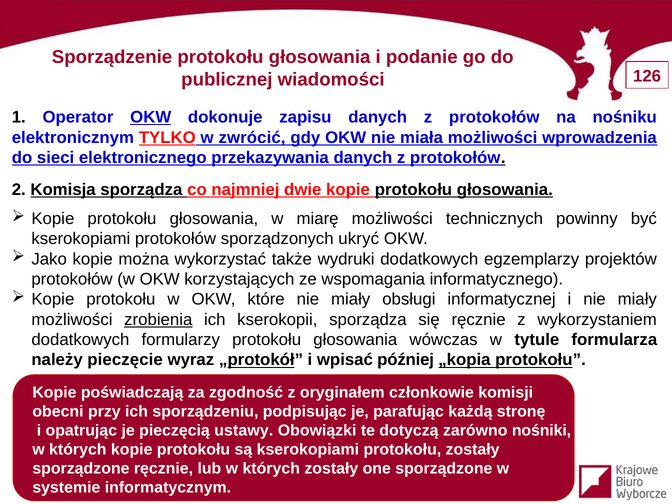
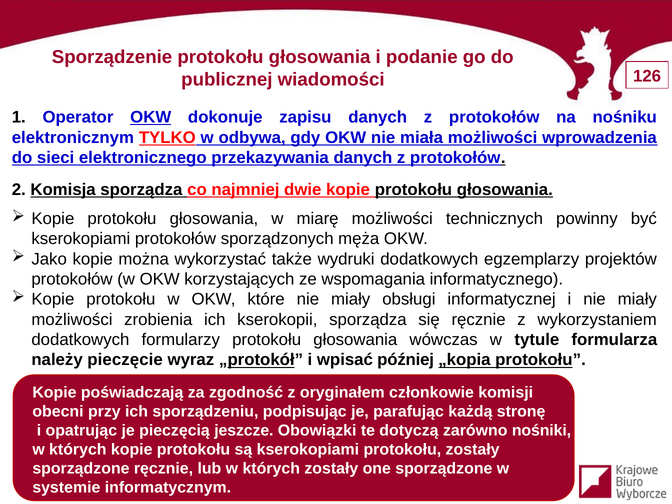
zwrócić: zwrócić -> odbywa (252, 138)
ukryć: ukryć -> męża (359, 239)
zrobienia underline: present -> none (158, 320)
ustawy: ustawy -> jeszcze (244, 431)
